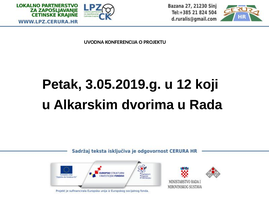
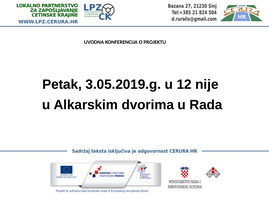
koji: koji -> nije (207, 84)
